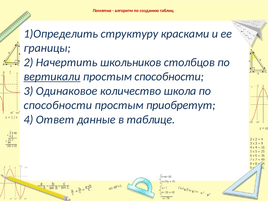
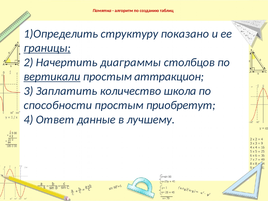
красками: красками -> показано (185, 34)
границы underline: none -> present (47, 48)
школьников: школьников -> диаграммы (131, 62)
простым способности: способности -> аттракцион (169, 77)
Одинаковое: Одинаковое -> Заплатить (67, 91)
таблице: таблице -> лучшему (151, 119)
